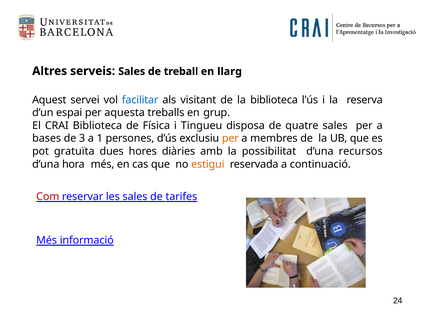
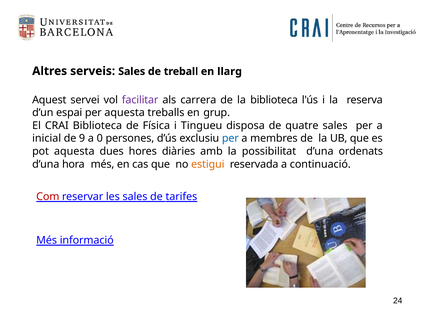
facilitar colour: blue -> purple (140, 100)
visitant: visitant -> carrera (198, 100)
bases: bases -> inicial (47, 138)
3: 3 -> 9 (82, 138)
1: 1 -> 0 (100, 138)
per colour: orange -> blue (230, 138)
pot gratuïta: gratuïta -> aquesta (74, 151)
recursos: recursos -> ordenats (361, 151)
